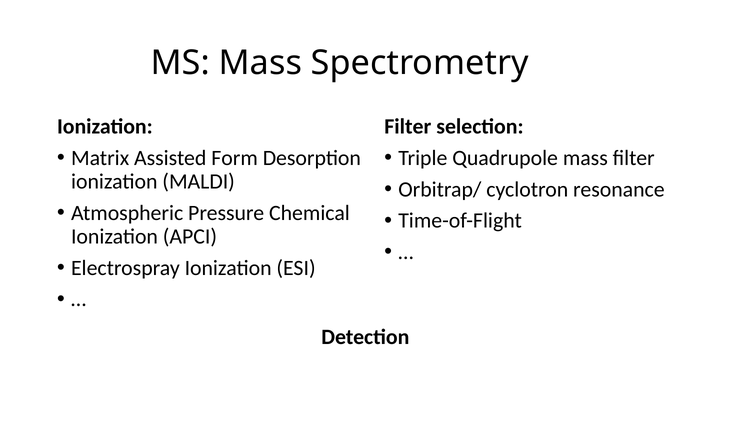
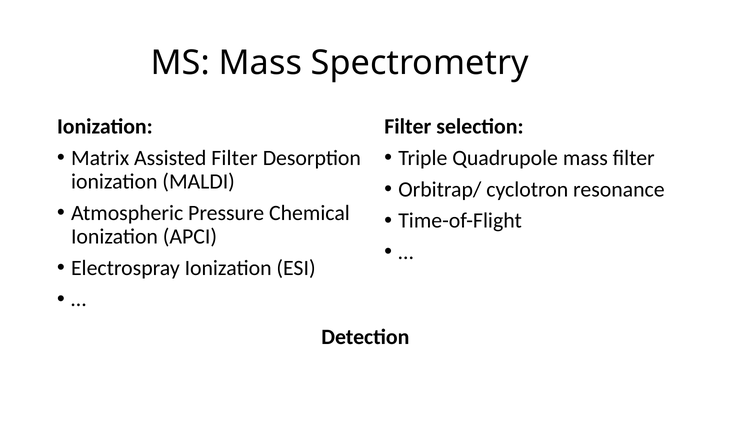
Assisted Form: Form -> Filter (234, 158)
